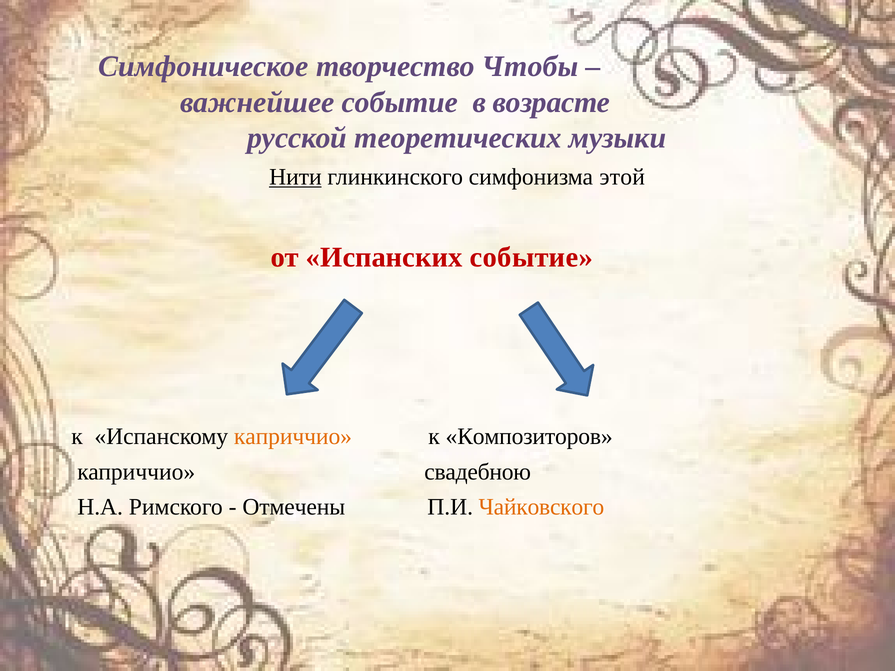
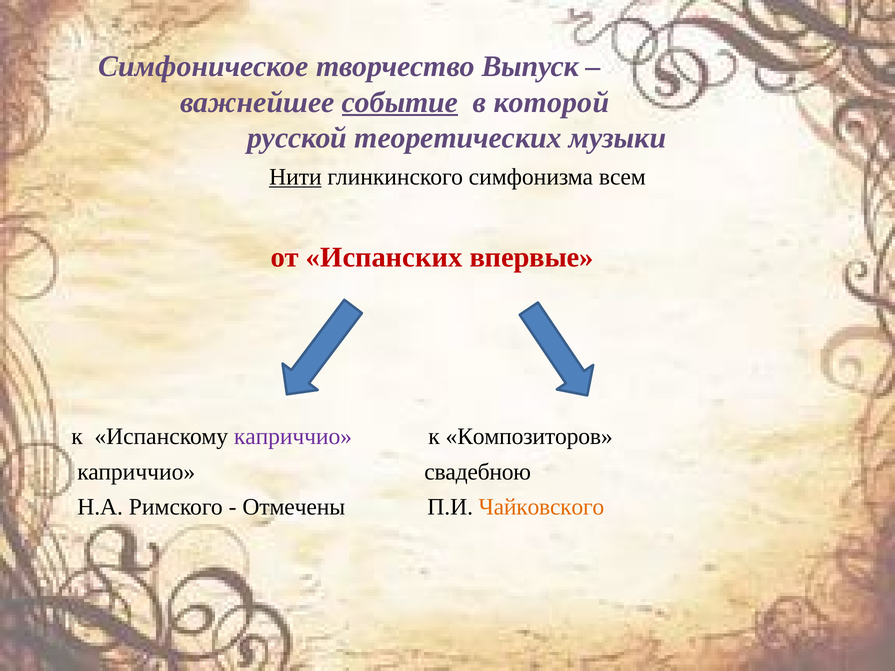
Чтобы: Чтобы -> Выпуск (530, 66)
событие underline: none -> present (400, 102)
возрасте: возрасте -> которой (551, 102)
этой: этой -> всем (622, 177)
Испанских событие: событие -> впервые (532, 258)
каприччио colour: orange -> purple (293, 437)
